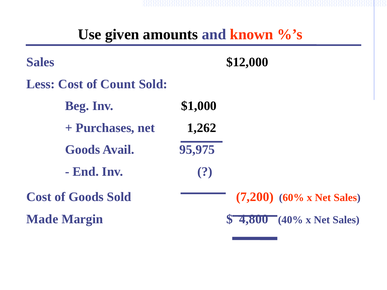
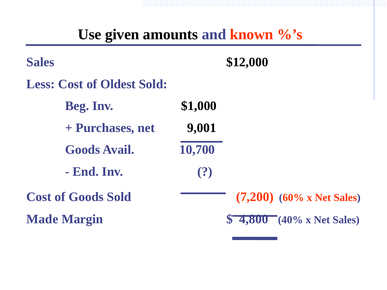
Count: Count -> Oldest (118, 84)
1,262: 1,262 -> 9,001 (202, 128)
95,975: 95,975 -> 10,700 (197, 150)
